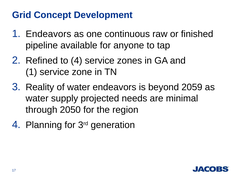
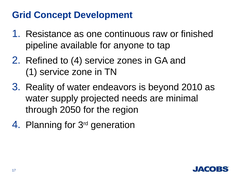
1 Endeavors: Endeavors -> Resistance (49, 34)
2059: 2059 -> 2010 (192, 87)
